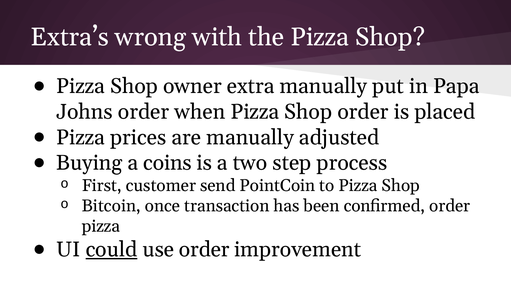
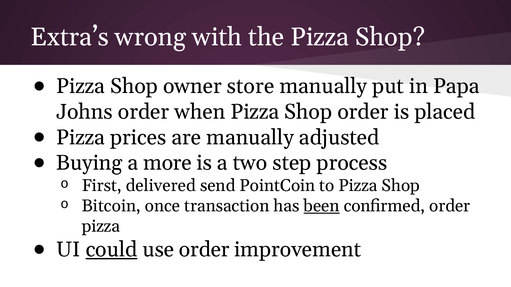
extra: extra -> store (251, 86)
coins: coins -> more (167, 163)
customer: customer -> delivered (161, 186)
been underline: none -> present (322, 206)
